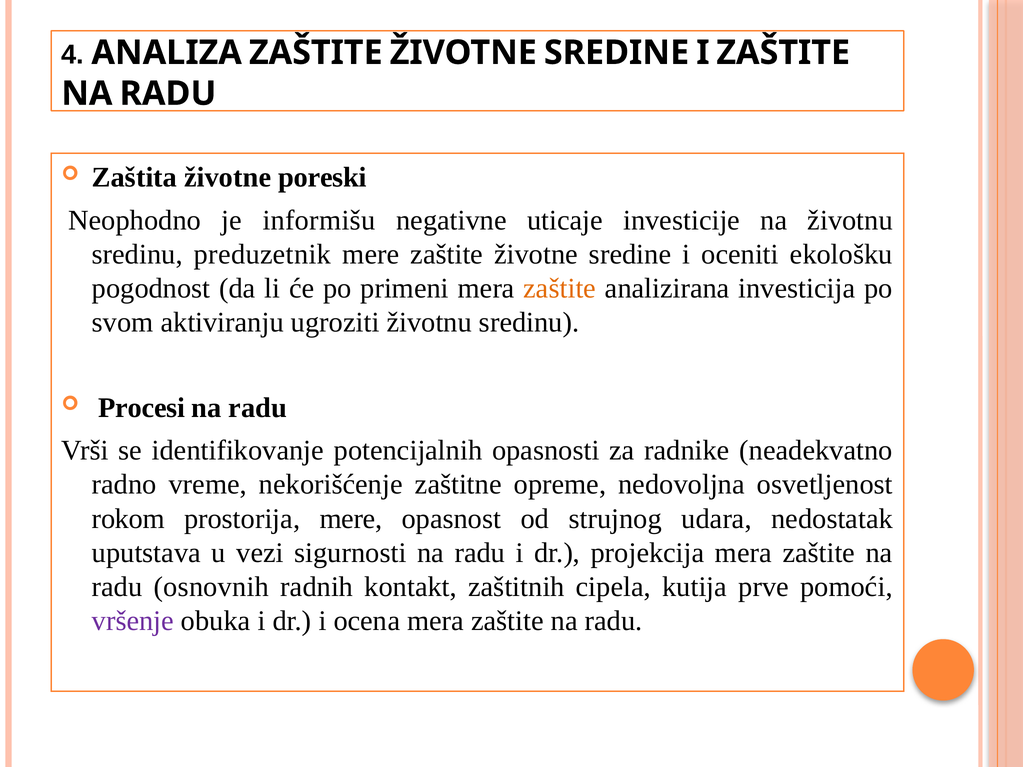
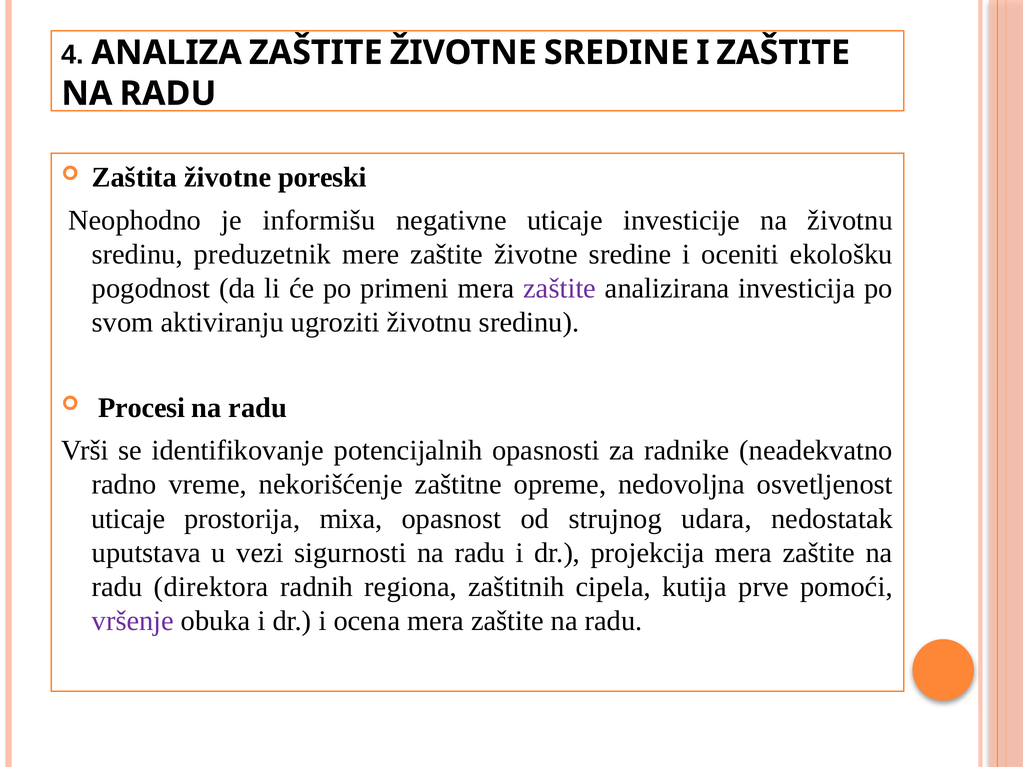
zaštite colour: orange -> purple (560, 288)
rokom: rokom -> uticaje (128, 519)
prostorija mere: mere -> mixa (351, 519)
osnovnih: osnovnih -> direktora (211, 587)
kontakt: kontakt -> regiona (411, 587)
